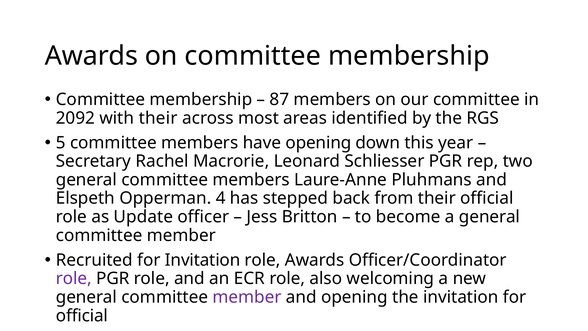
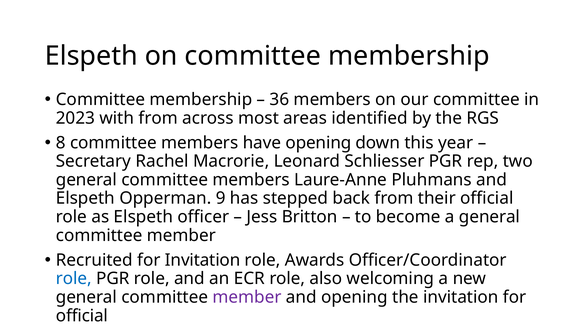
Awards: Awards -> Elspeth (91, 56)
87: 87 -> 36 (279, 99)
2092: 2092 -> 2023 (75, 118)
with their: their -> from (158, 118)
5: 5 -> 8 (61, 143)
4: 4 -> 9 (221, 198)
as Update: Update -> Elspeth (143, 217)
role colour: purple -> blue (74, 278)
